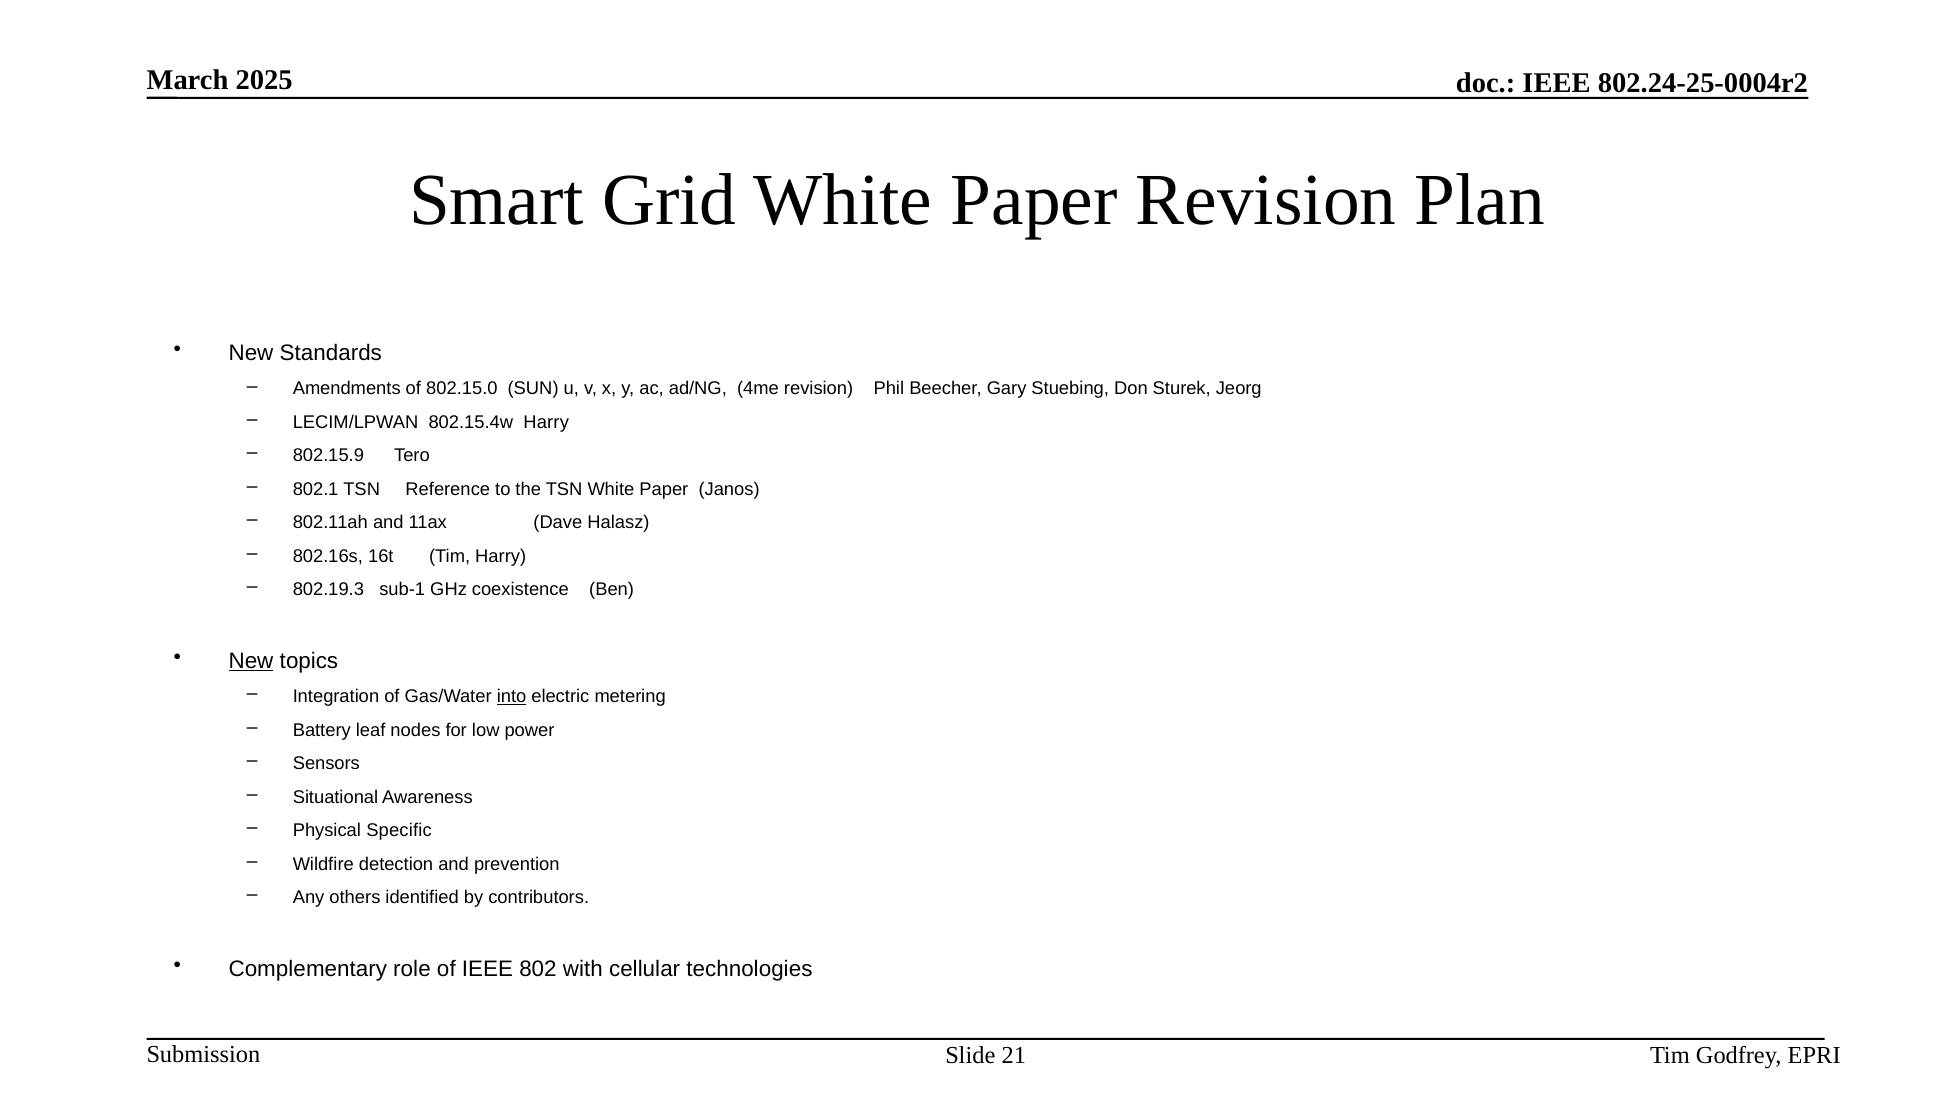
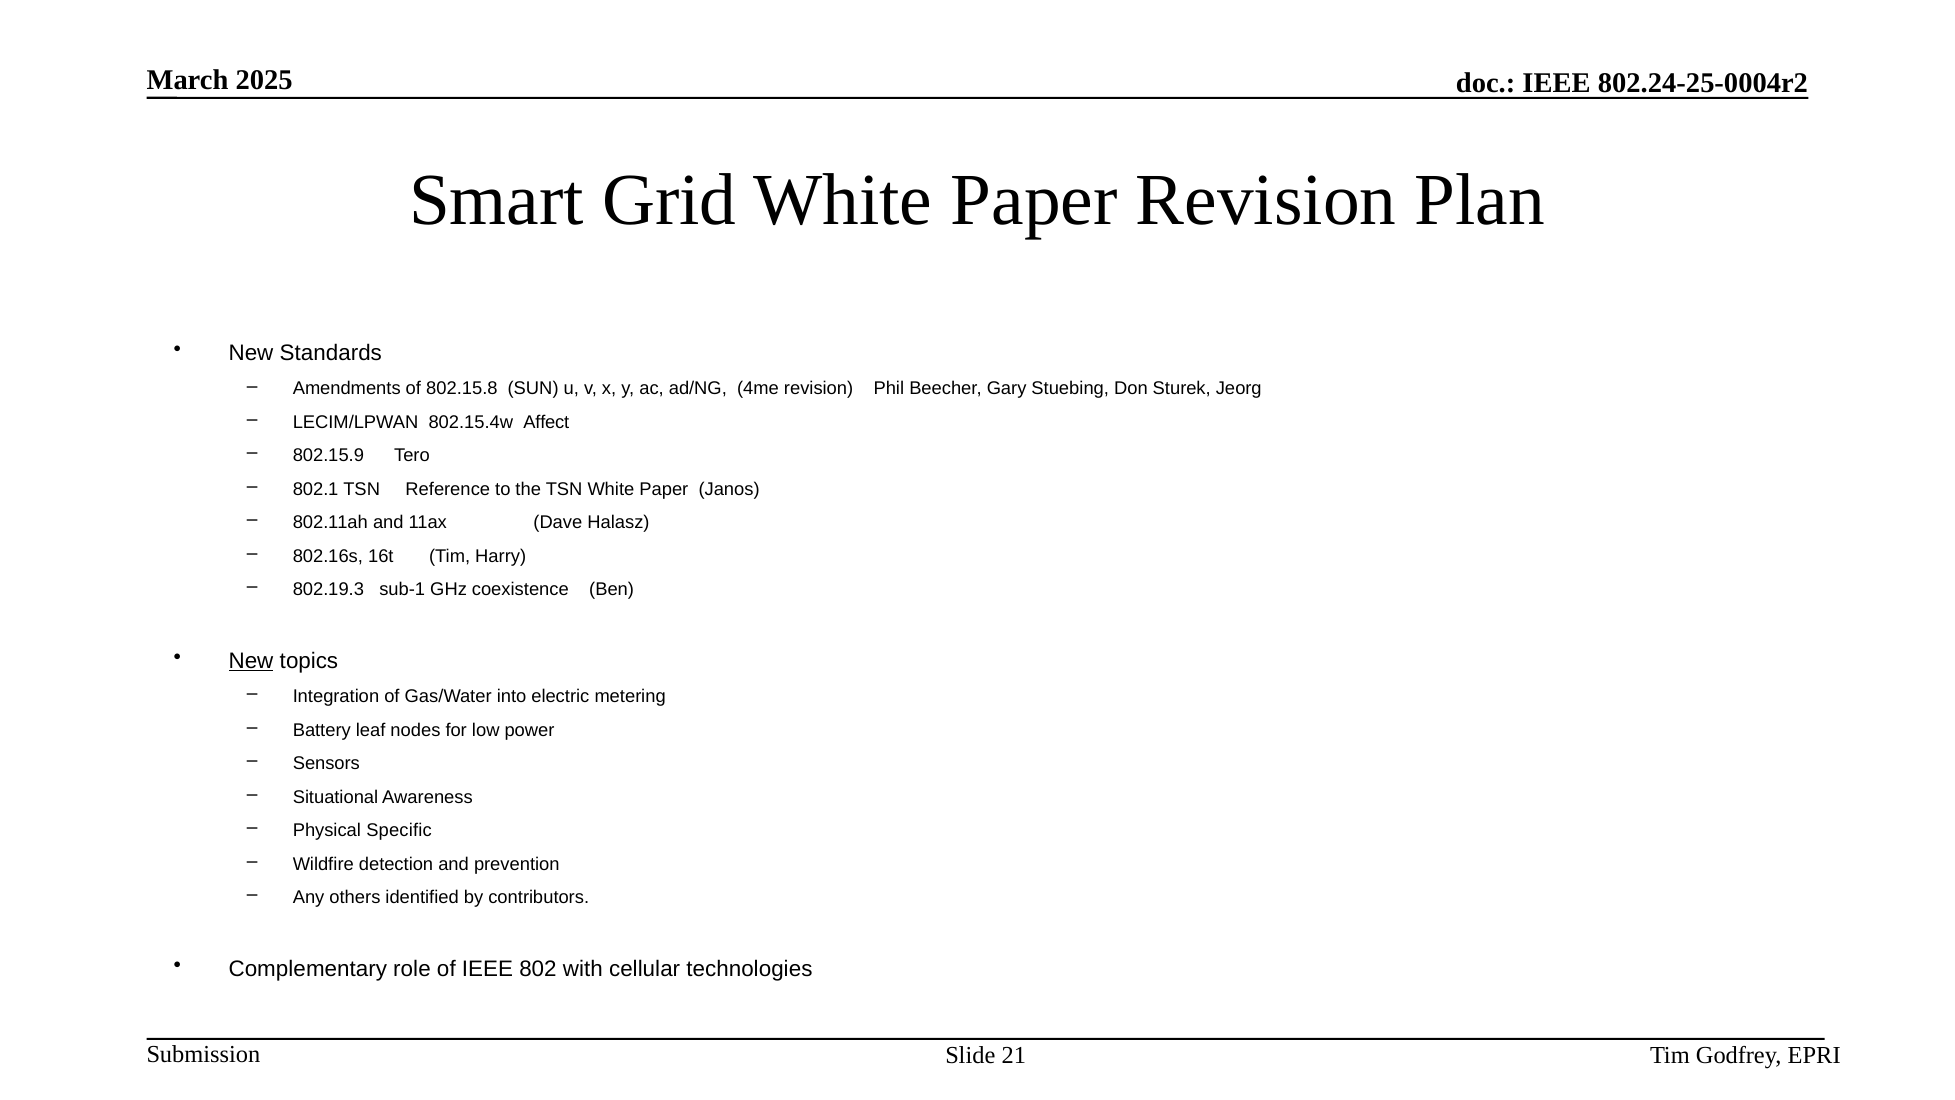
802.15.0: 802.15.0 -> 802.15.8 (462, 389)
802.15.4w Harry: Harry -> Affect (546, 422)
into underline: present -> none (512, 696)
